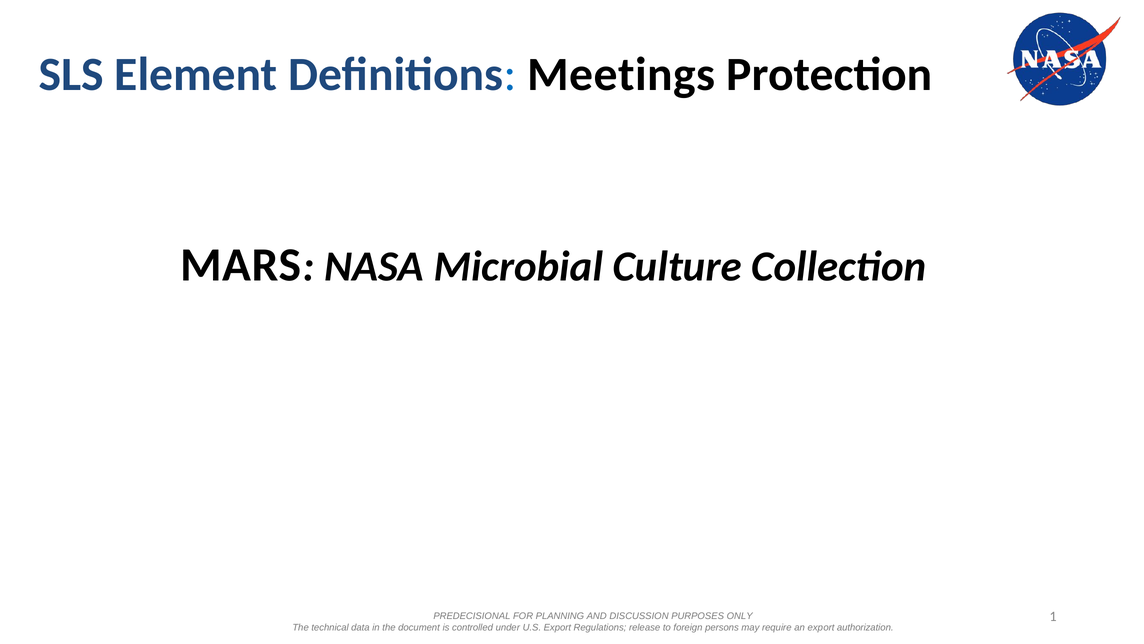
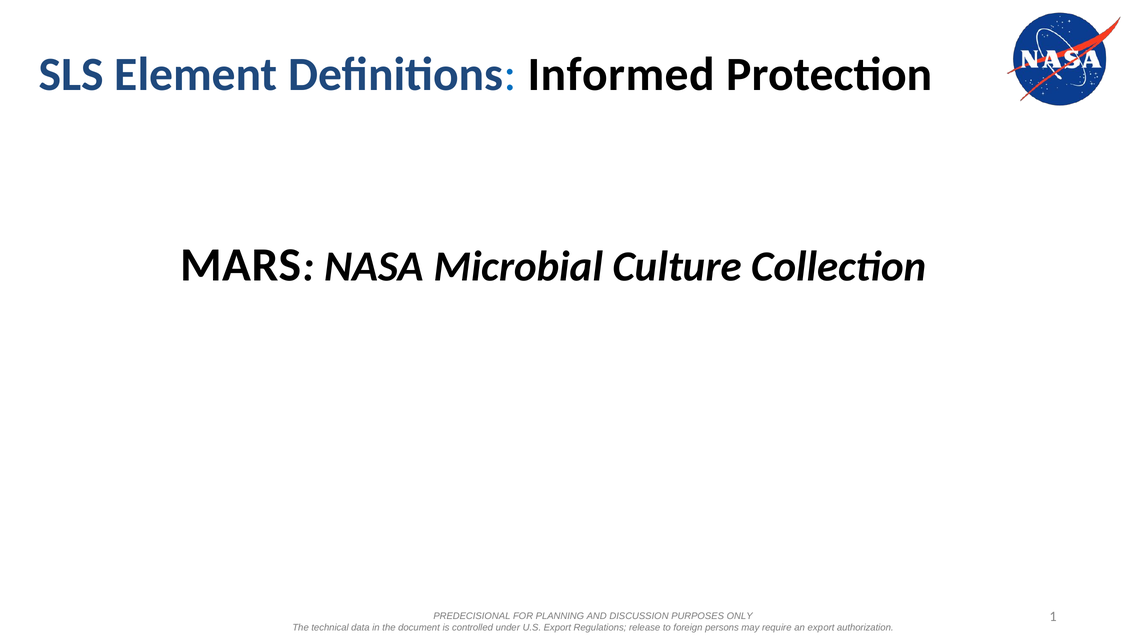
Meetings: Meetings -> Informed (621, 74)
